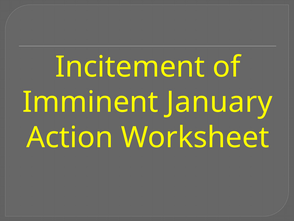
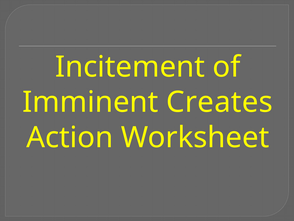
January: January -> Creates (219, 102)
